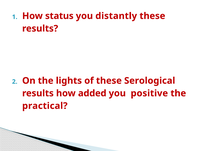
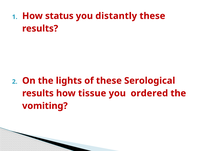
added: added -> tissue (92, 94)
positive: positive -> ordered (149, 94)
practical: practical -> vomiting (45, 106)
